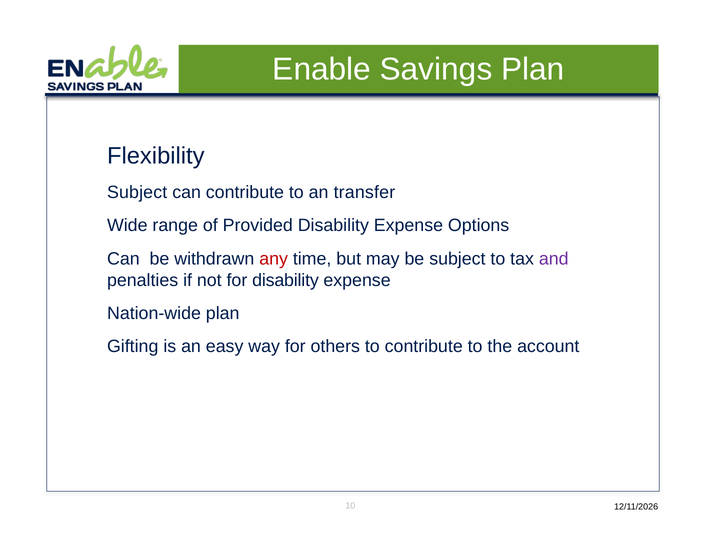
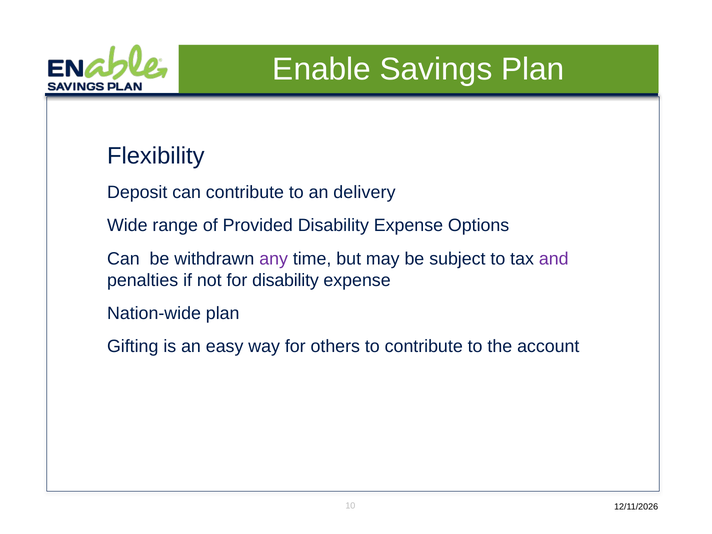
Subject: Subject -> Deposit (137, 192)
transfer: transfer -> delivery (364, 192)
any colour: red -> purple (274, 259)
